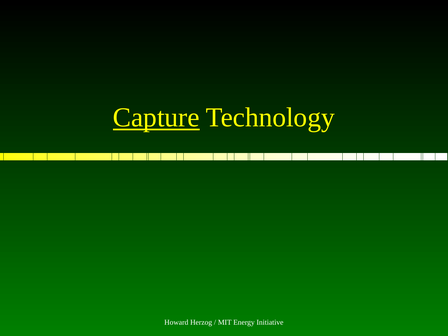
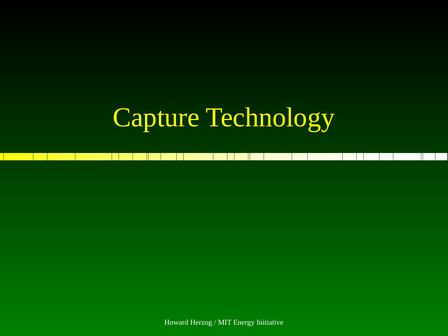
Capture underline: present -> none (156, 118)
